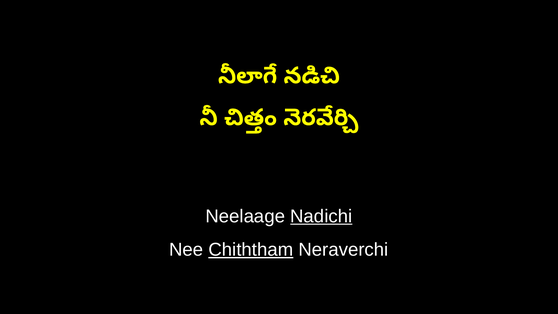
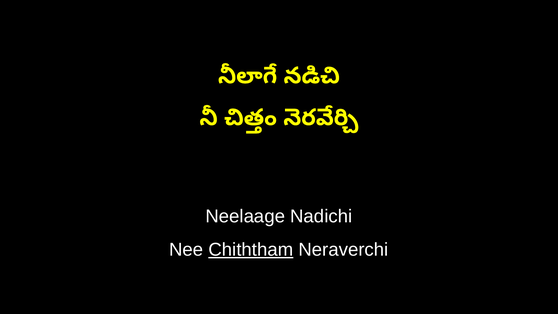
Nadichi underline: present -> none (321, 216)
